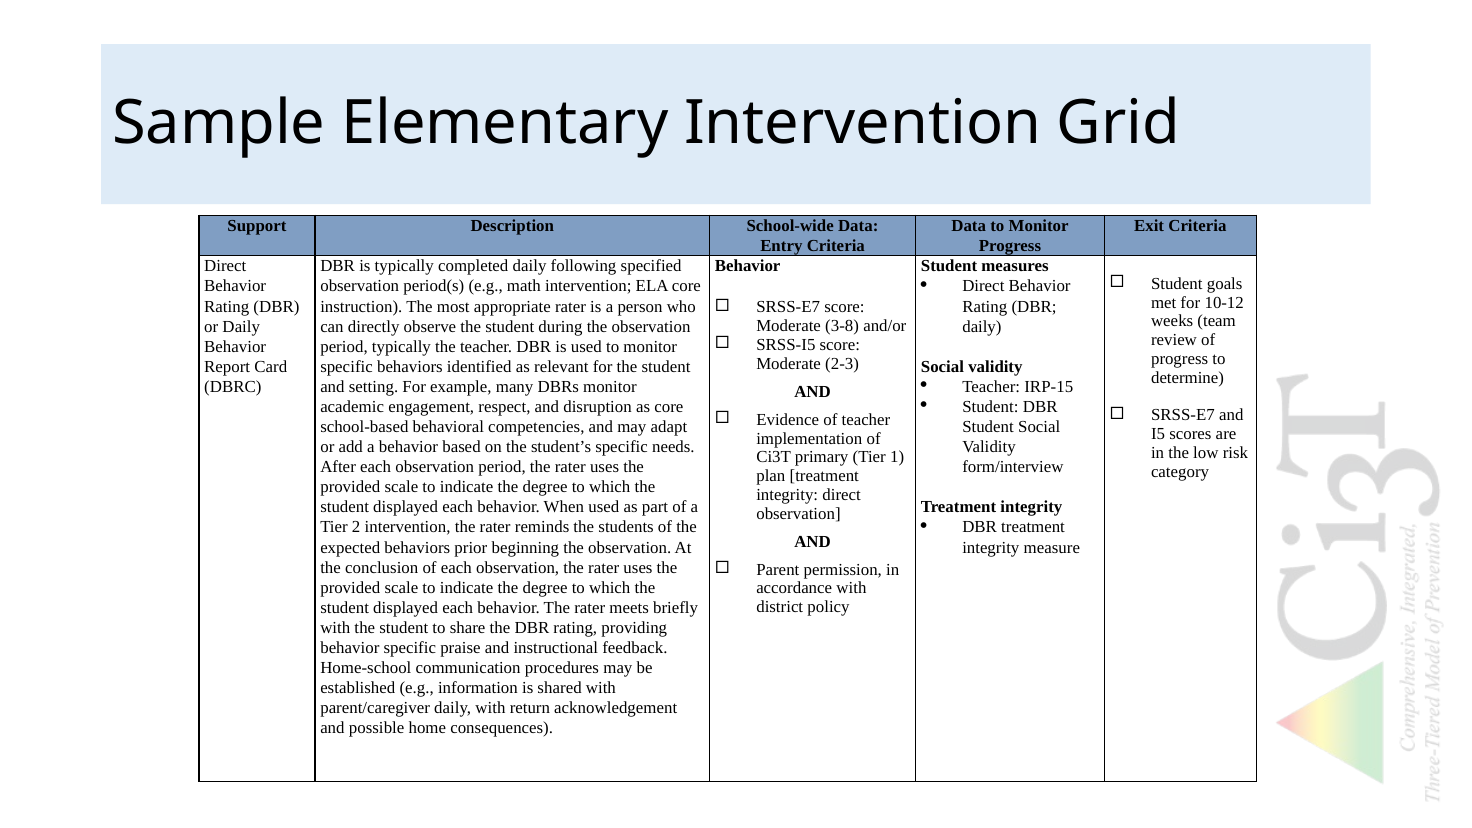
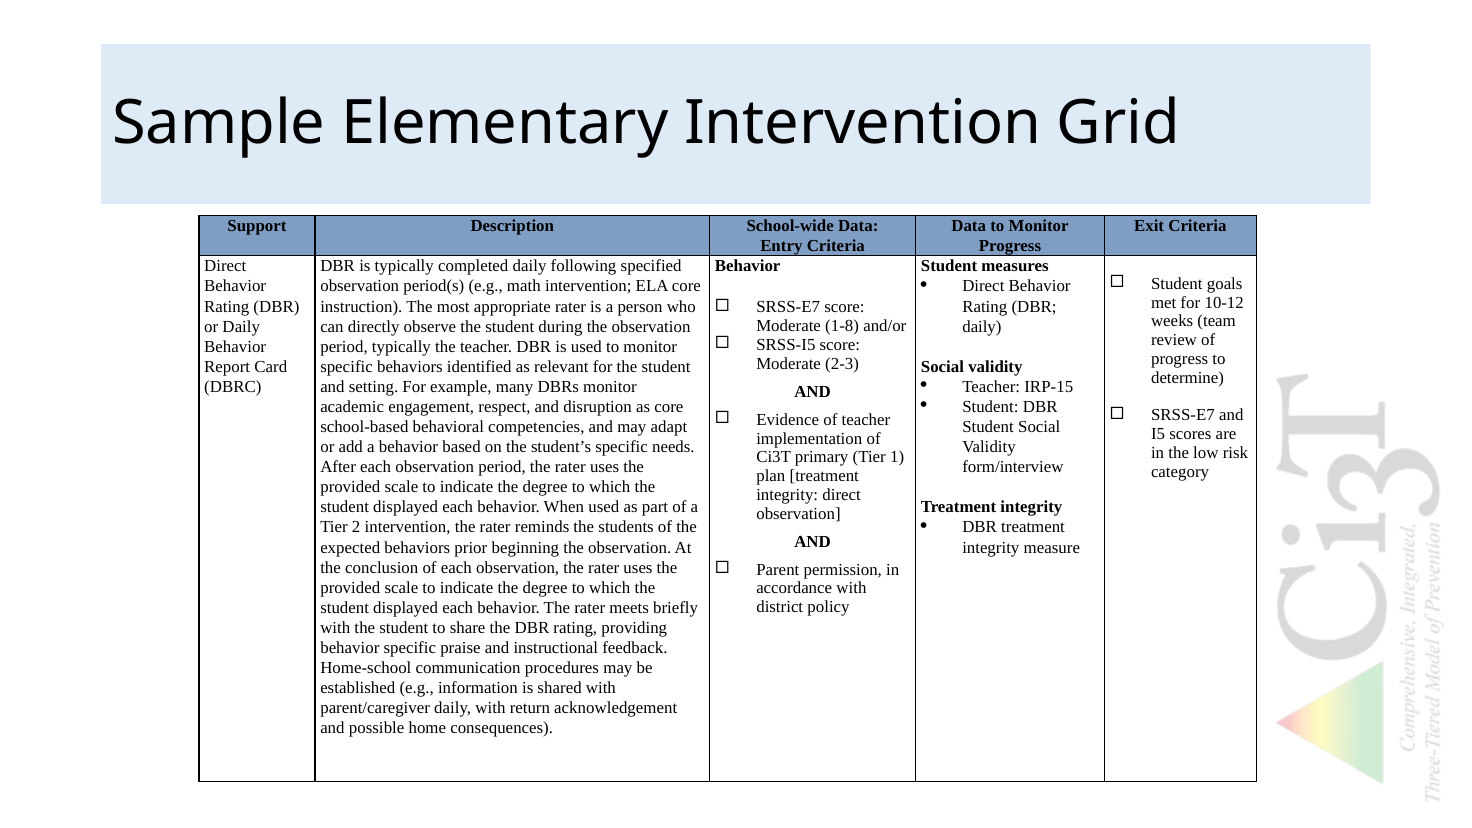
3-8: 3-8 -> 1-8 (842, 326)
